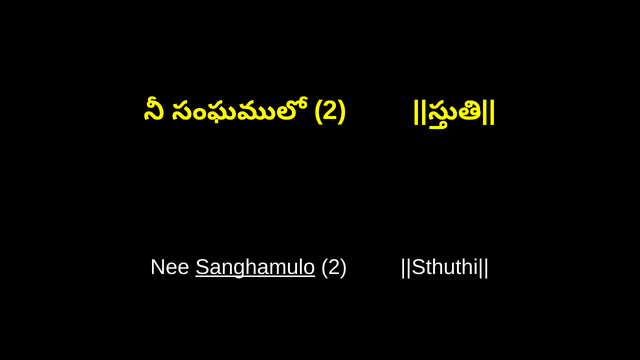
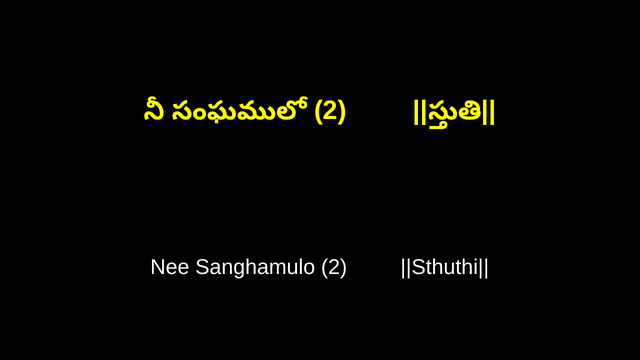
Sanghamulo underline: present -> none (255, 267)
